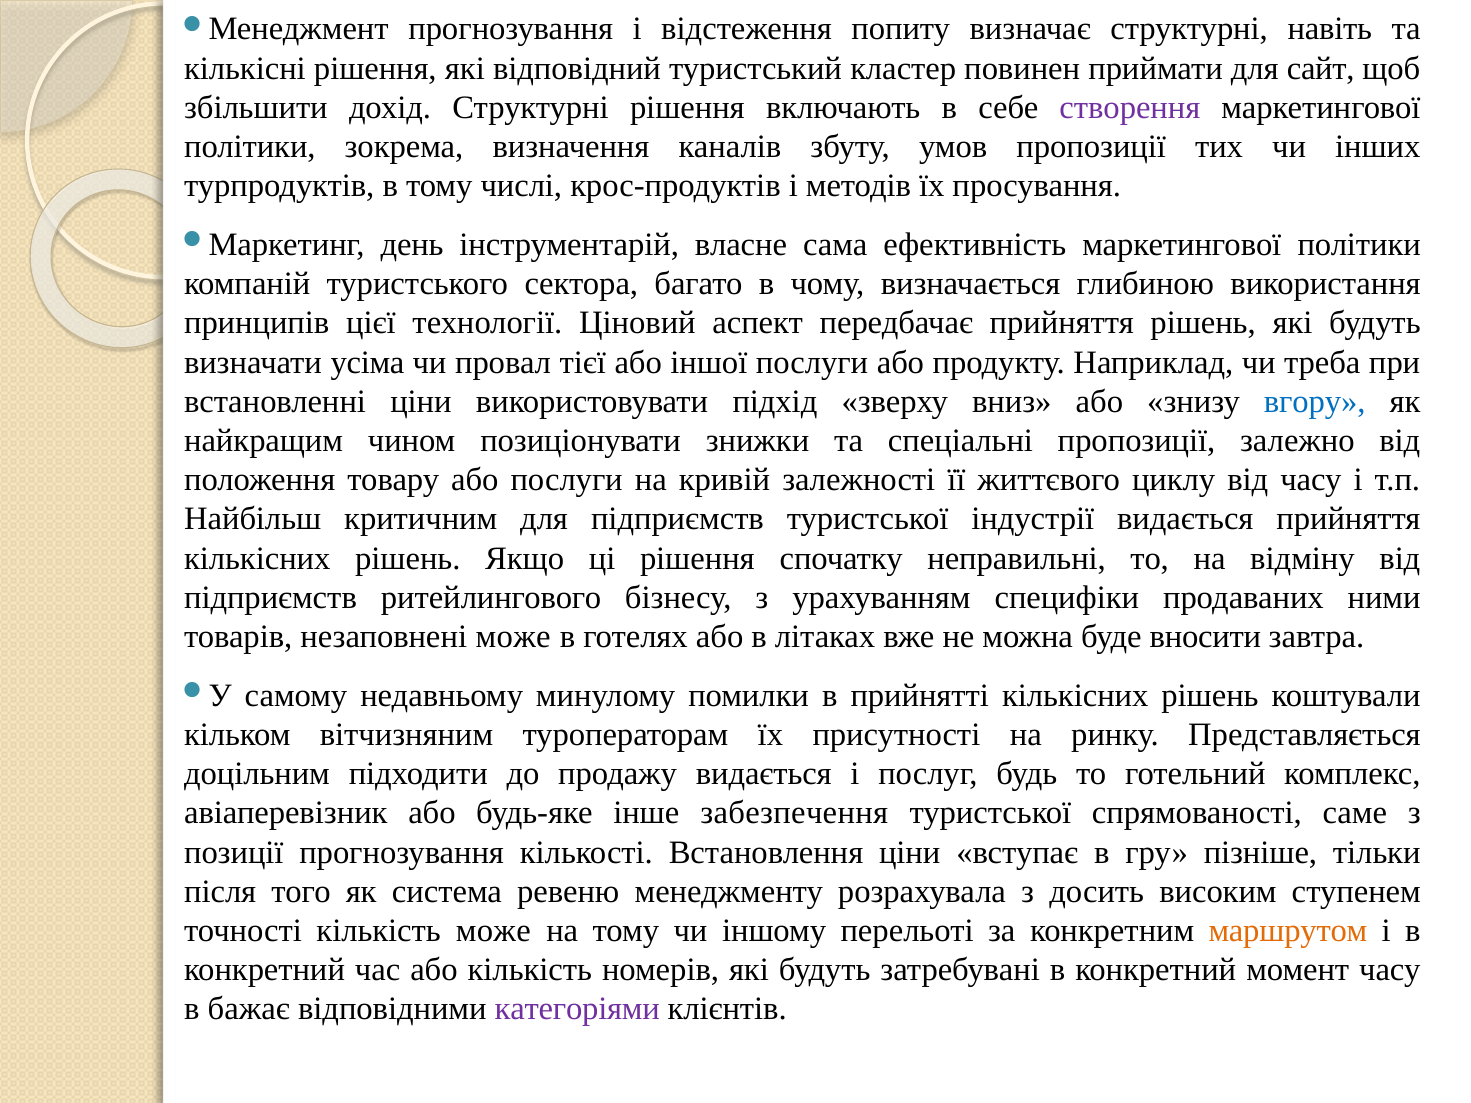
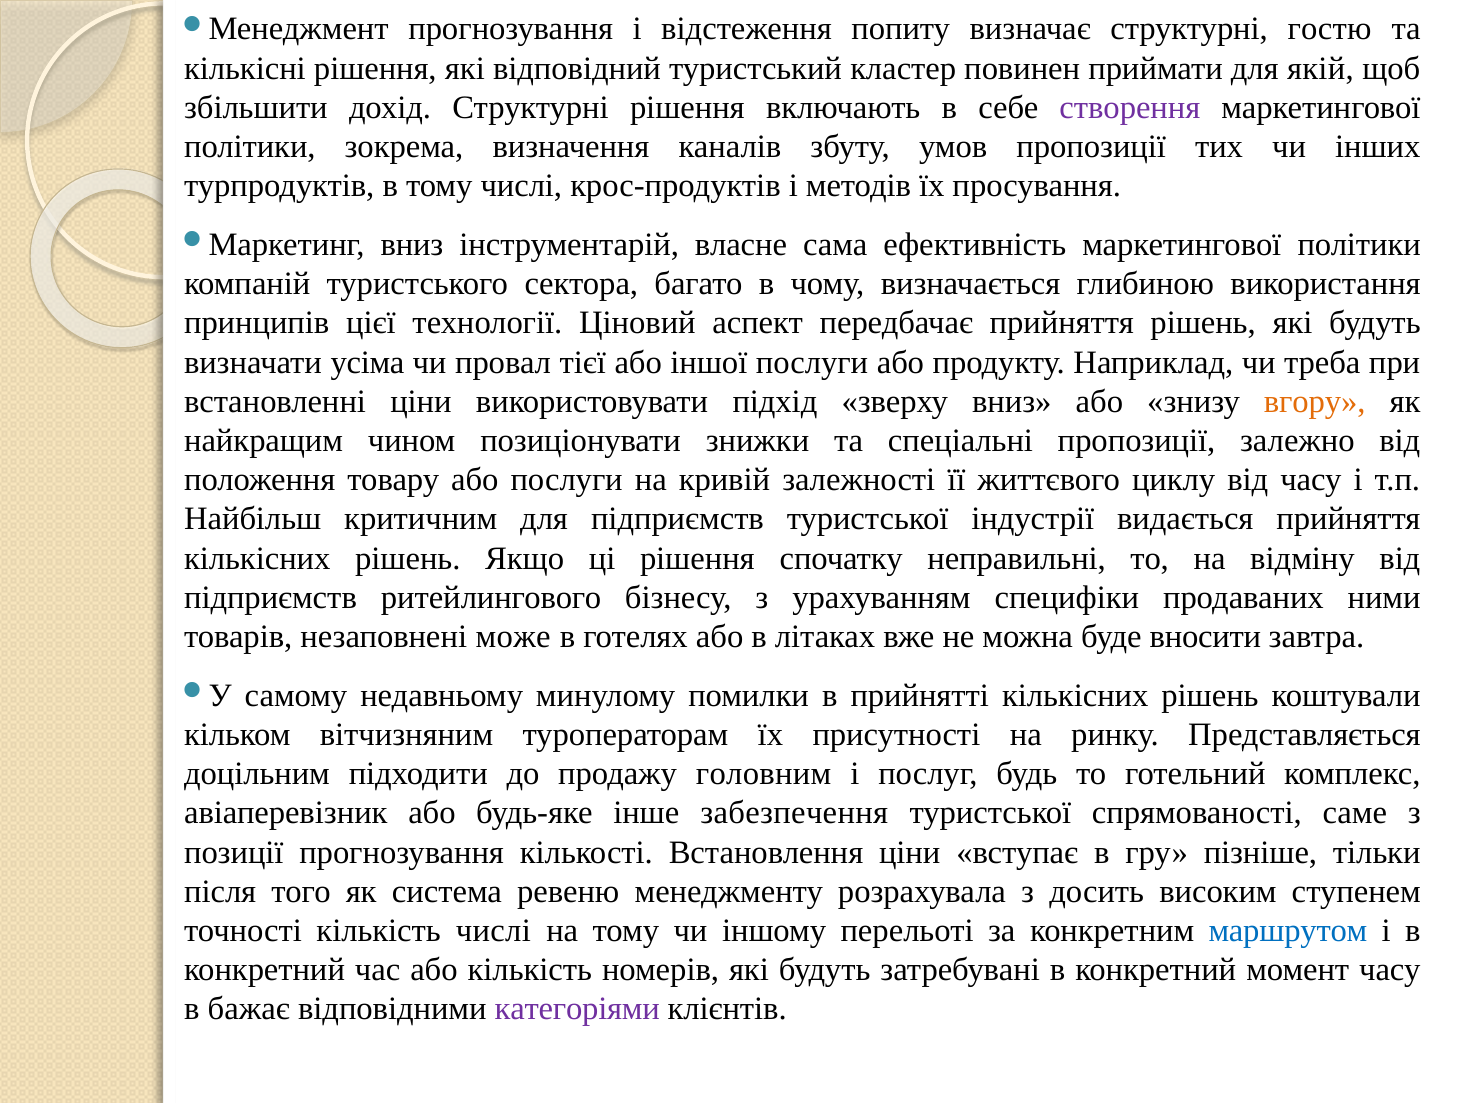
навіть: навіть -> гостю (1330, 29)
сайт: сайт -> якій (1320, 68)
день: день -> вниз (412, 245)
вгору colour: blue -> orange (1315, 402)
продажу видається: видається -> головним (764, 774)
кількість може: може -> числі (493, 931)
маршрутом colour: orange -> blue (1288, 931)
